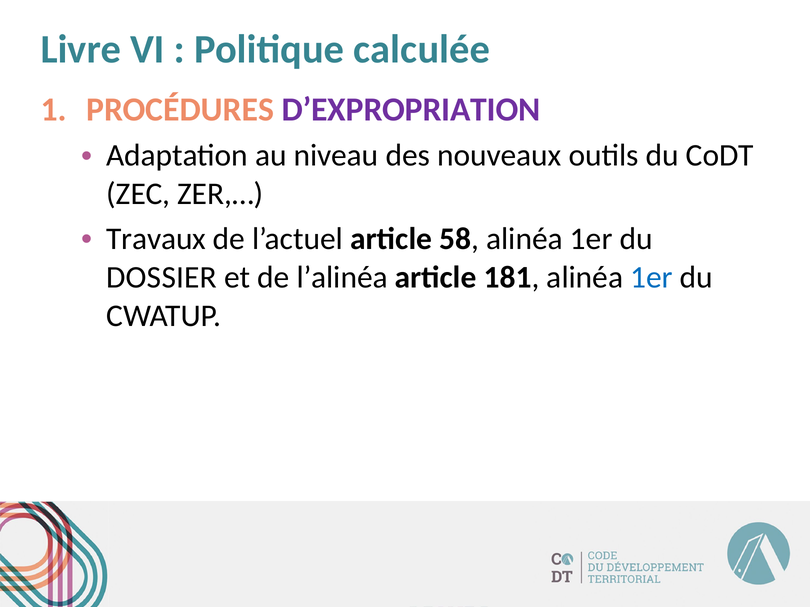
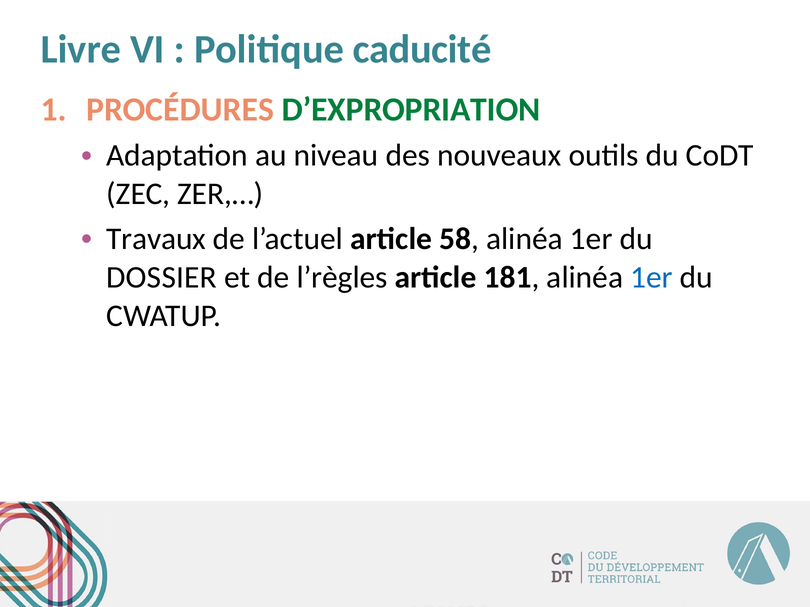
calculée: calculée -> caducité (422, 50)
D’EXPROPRIATION colour: purple -> green (411, 110)
l’alinéa: l’alinéa -> l’règles (342, 277)
